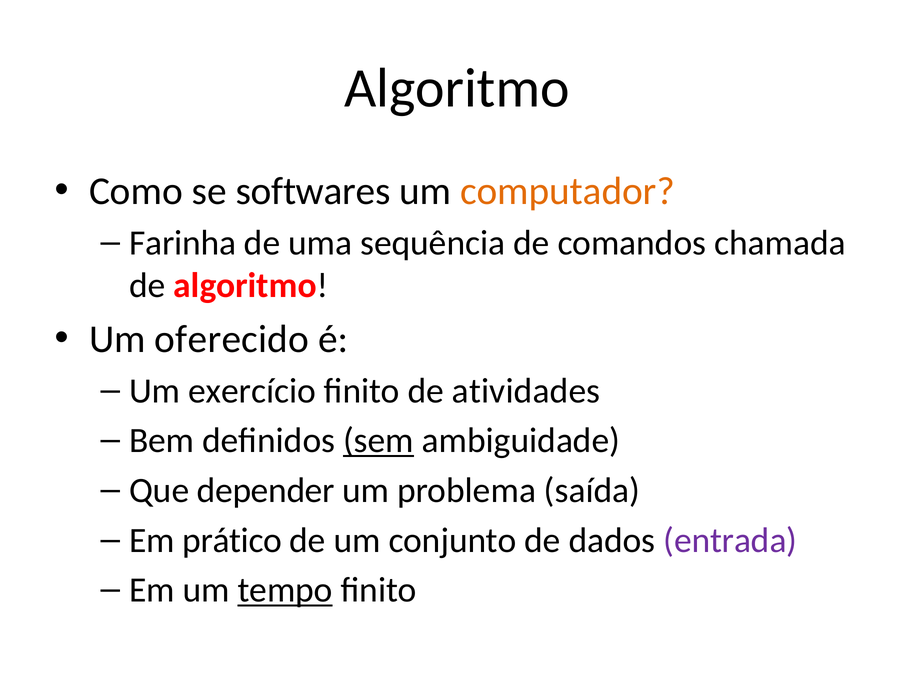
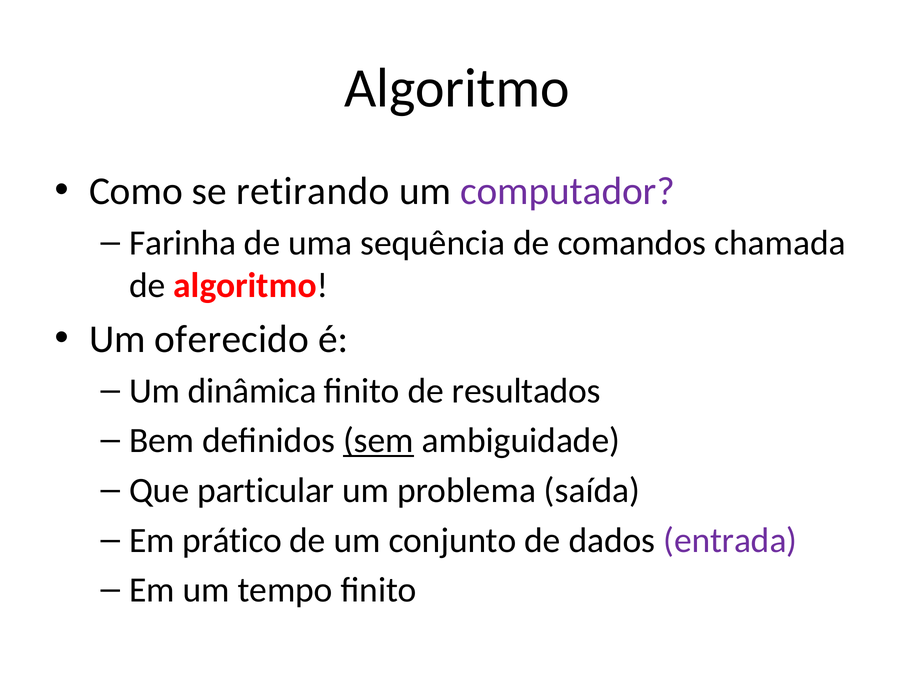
softwares: softwares -> retirando (313, 191)
computador colour: orange -> purple (567, 191)
exercício: exercício -> dinâmica (252, 391)
atividades: atividades -> resultados (526, 391)
depender: depender -> particular (266, 490)
tempo underline: present -> none (285, 590)
